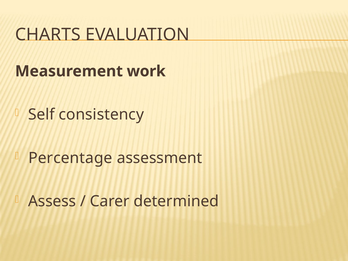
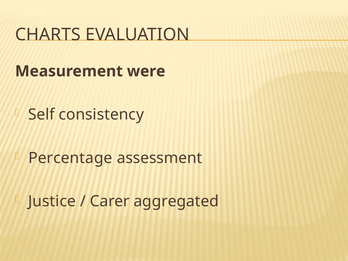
work: work -> were (146, 71)
Assess: Assess -> Justice (52, 201)
determined: determined -> aggregated (176, 201)
